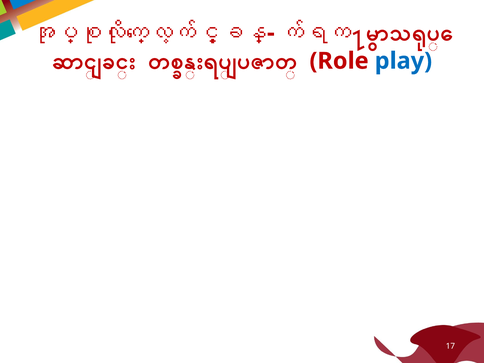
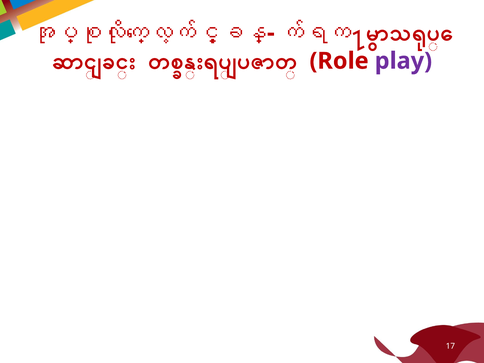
play colour: blue -> purple (403, 61)
